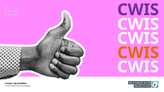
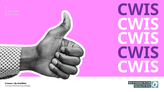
CWIS colour: orange -> purple (138, 53)
